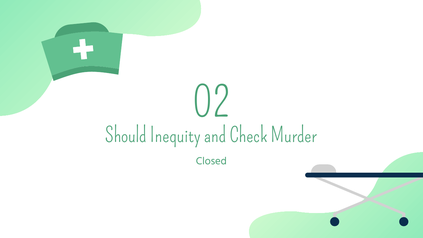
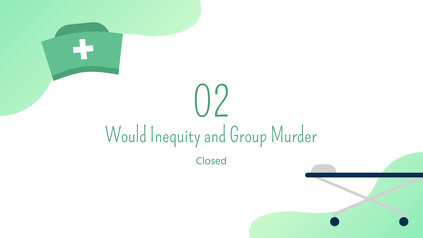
Should: Should -> Would (126, 135)
Check: Check -> Group (248, 135)
